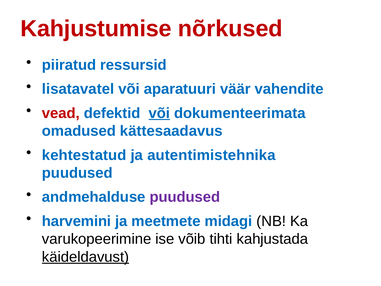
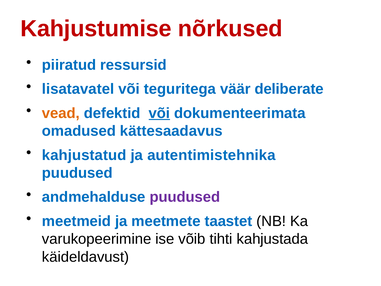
aparatuuri: aparatuuri -> teguritega (180, 89)
vahendite: vahendite -> deliberate (289, 89)
vead colour: red -> orange (61, 113)
kehtestatud: kehtestatud -> kahjustatud (84, 155)
harvemini: harvemini -> meetmeid (77, 221)
midagi: midagi -> taastet (228, 221)
käideldavust underline: present -> none (86, 257)
